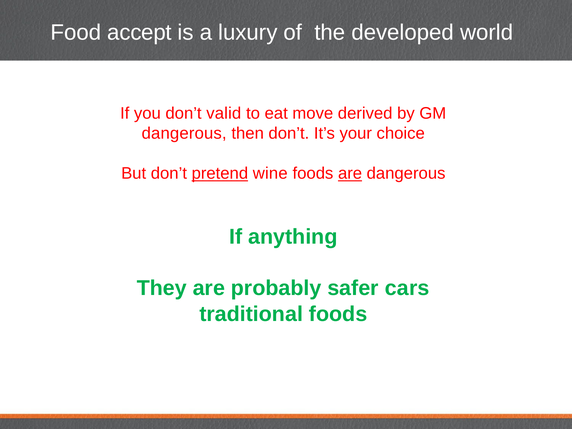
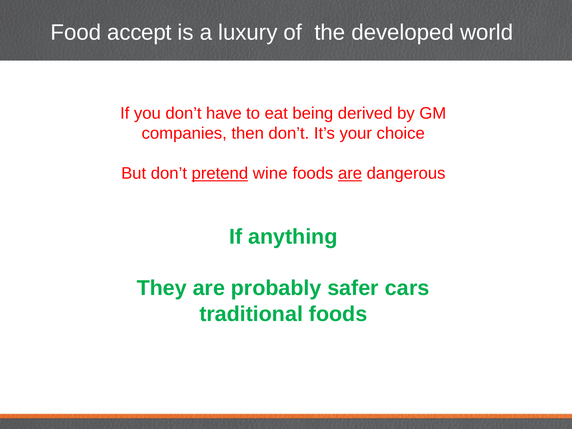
valid: valid -> have (224, 113)
move: move -> being (313, 113)
dangerous: dangerous -> companies (184, 133)
